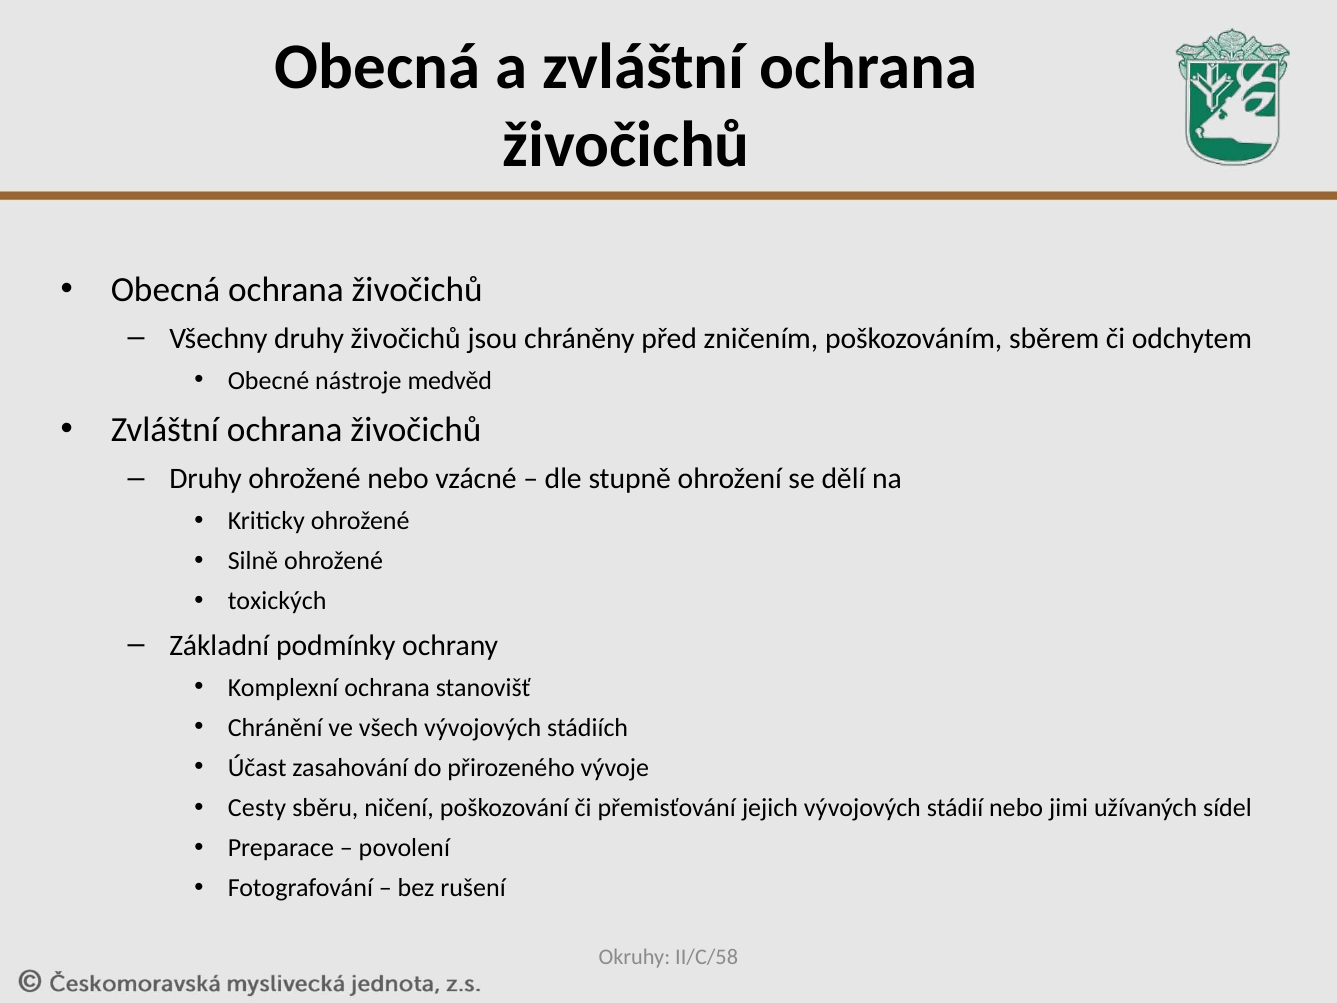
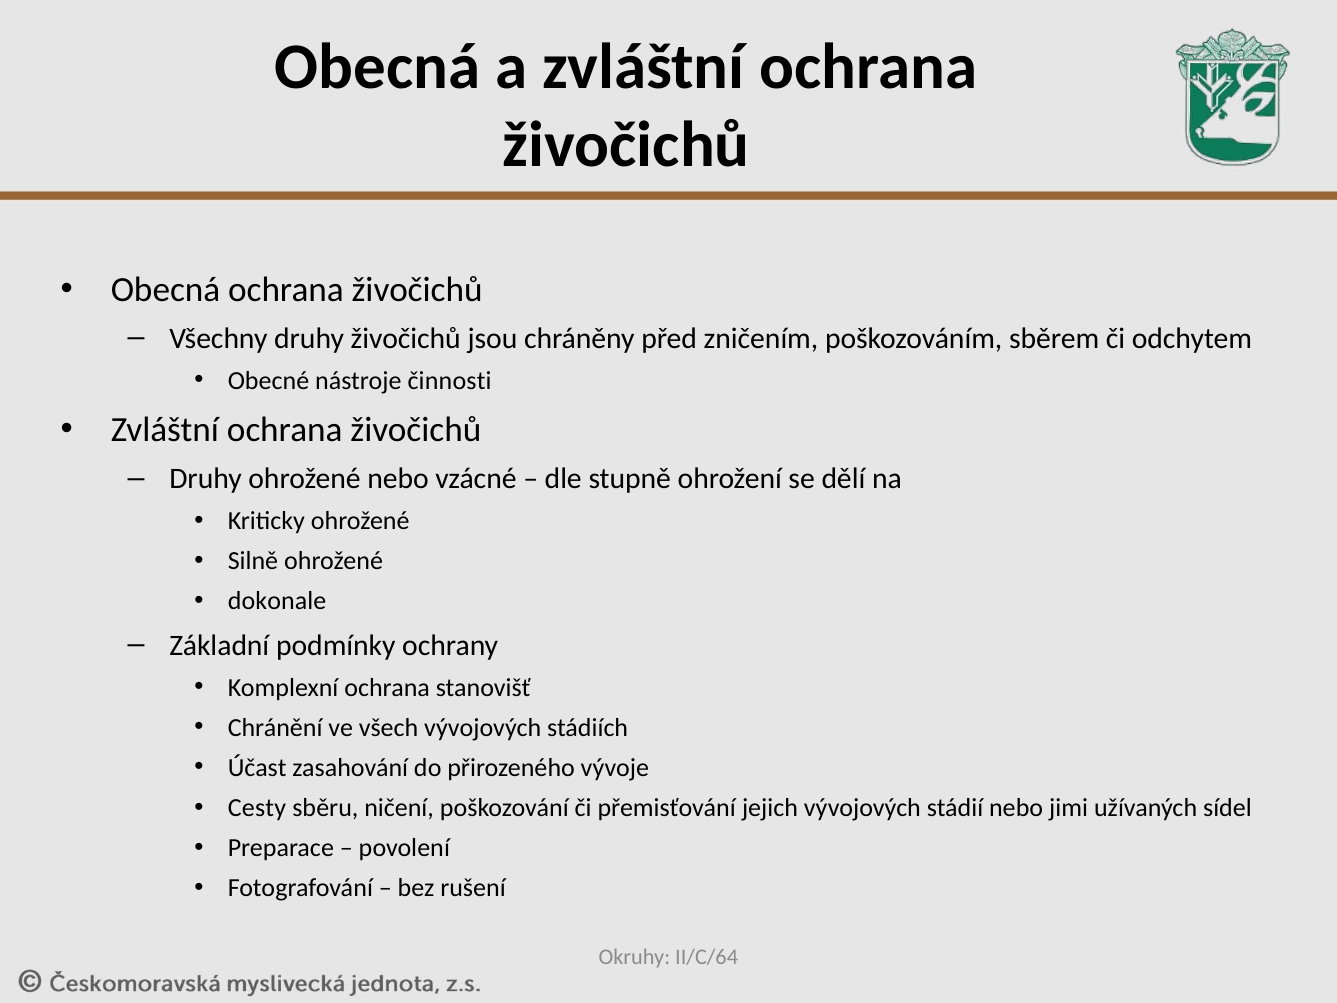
medvěd: medvěd -> činnosti (450, 381)
toxických: toxických -> dokonale (277, 601)
II/C/58: II/C/58 -> II/C/64 (707, 957)
